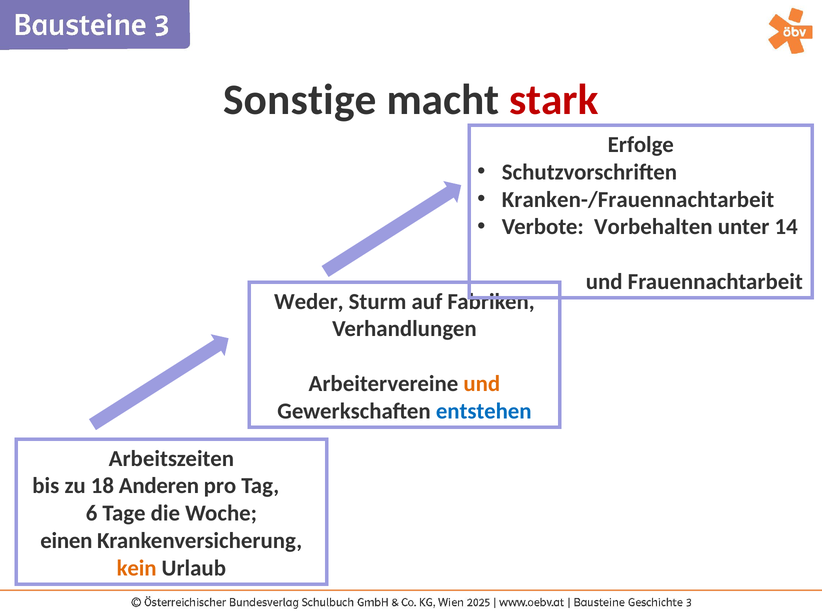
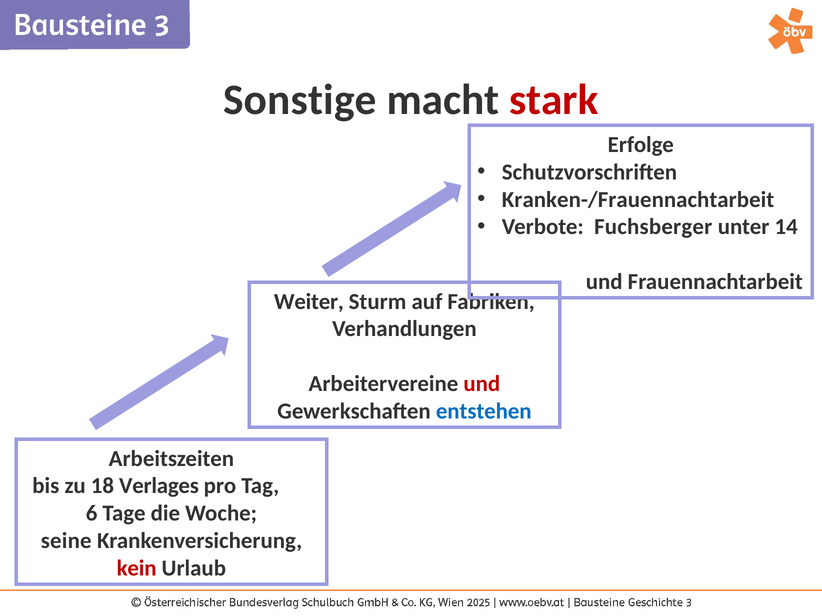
Vorbehalten: Vorbehalten -> Fuchsberger (653, 227)
Weder: Weder -> Weiter (309, 302)
und colour: orange -> red (482, 384)
Anderen: Anderen -> Verlages (159, 486)
einen: einen -> seine (66, 541)
kein colour: orange -> red (137, 569)
